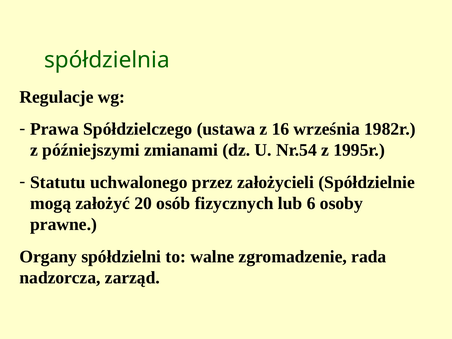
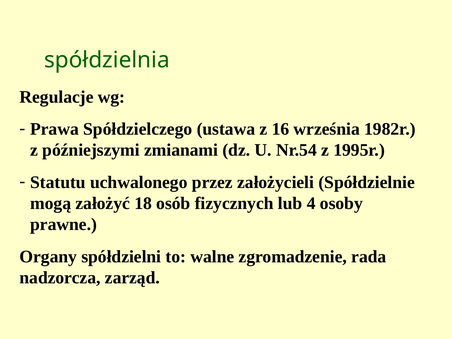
20: 20 -> 18 (143, 203)
6: 6 -> 4 (311, 203)
